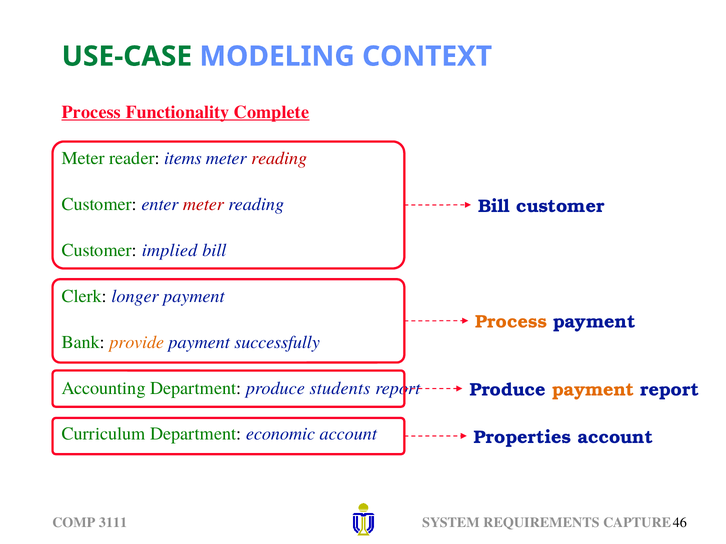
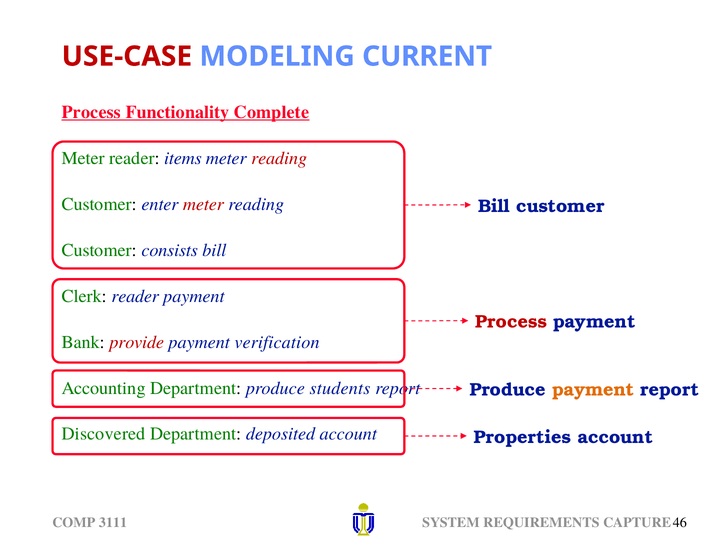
USE-CASE colour: green -> red (127, 56)
CONTEXT: CONTEXT -> CURRENT (427, 56)
implied: implied -> consists (170, 250)
Clerk longer: longer -> reader (135, 296)
Process colour: orange -> red (511, 322)
provide colour: orange -> red (137, 342)
successfully: successfully -> verification (277, 342)
Curriculum: Curriculum -> Discovered (104, 434)
economic: economic -> deposited (281, 434)
